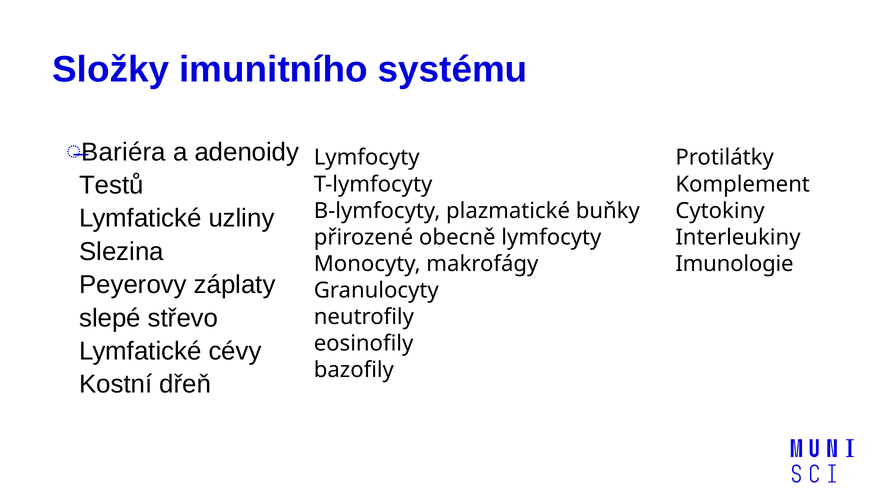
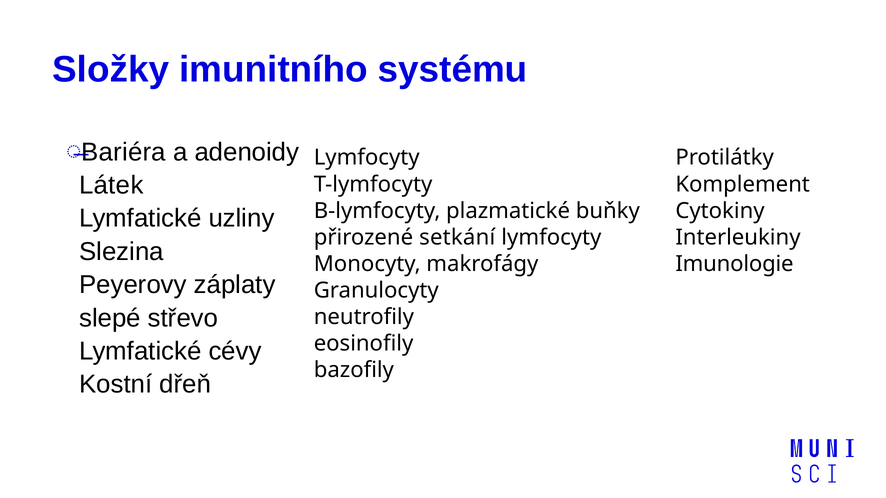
Testů: Testů -> Látek (111, 185)
obecně: obecně -> setkání (457, 238)
